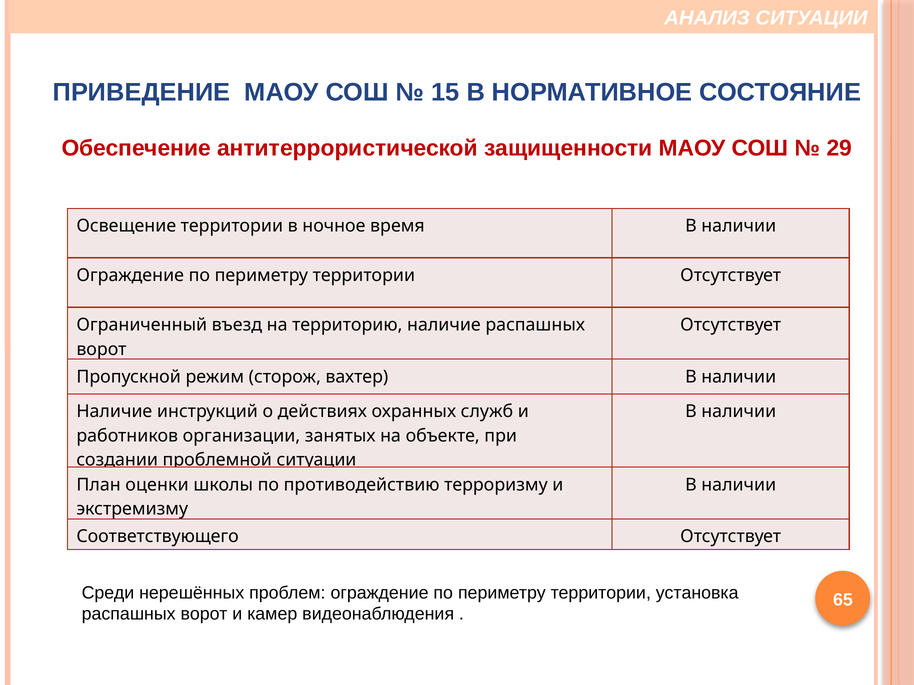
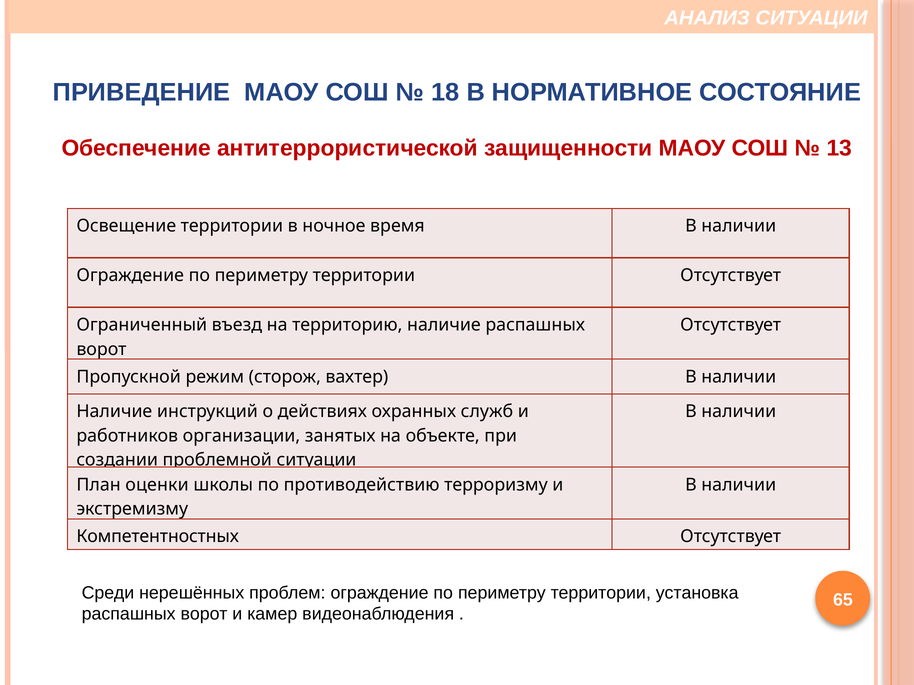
15: 15 -> 18 (445, 93)
29: 29 -> 13 (839, 148)
Соответствующего: Соответствующего -> Компетентностных (158, 537)
